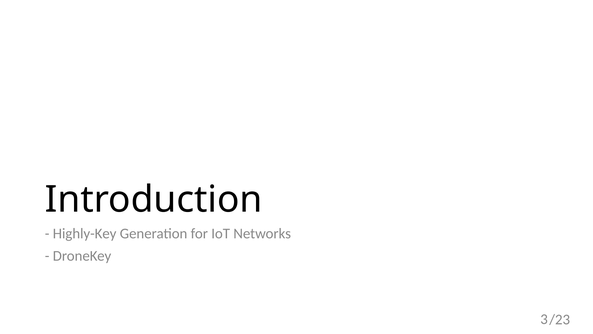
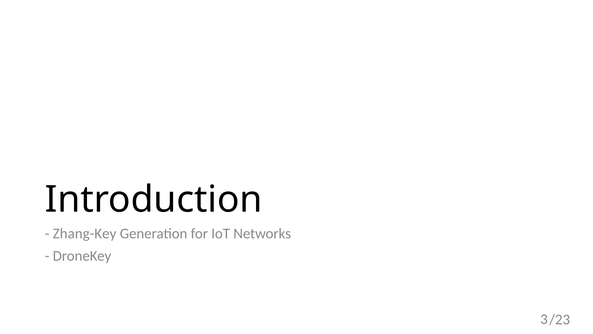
Highly-Key: Highly-Key -> Zhang-Key (85, 233)
